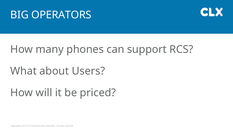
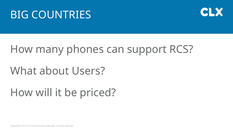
OPERATORS: OPERATORS -> COUNTRIES (61, 15)
